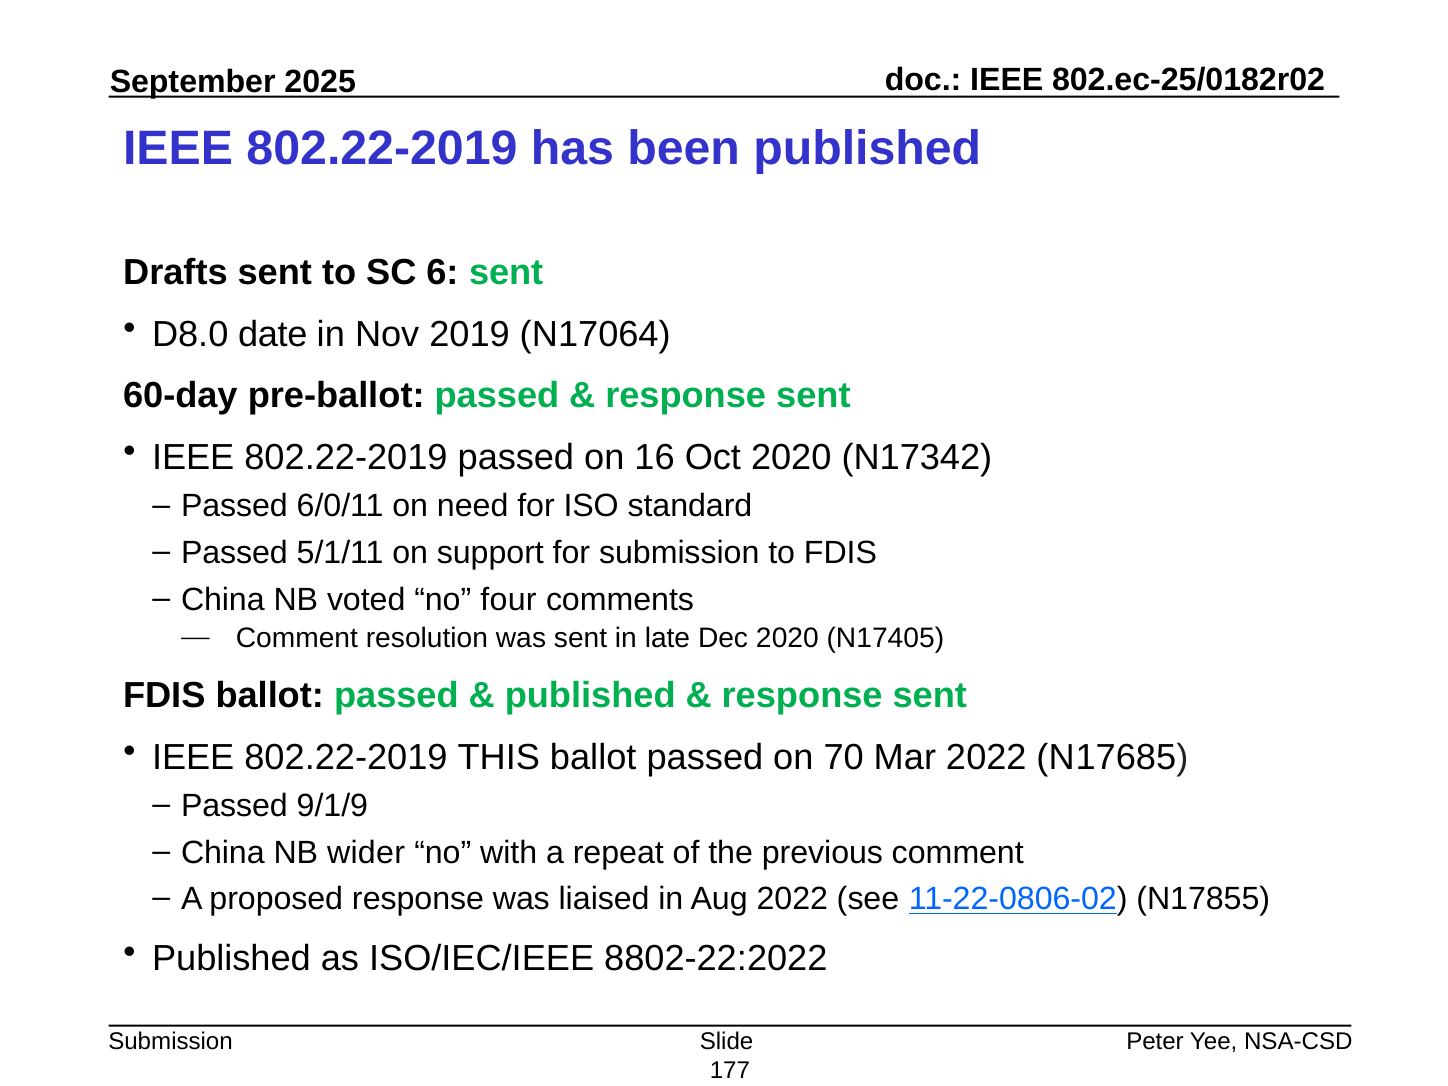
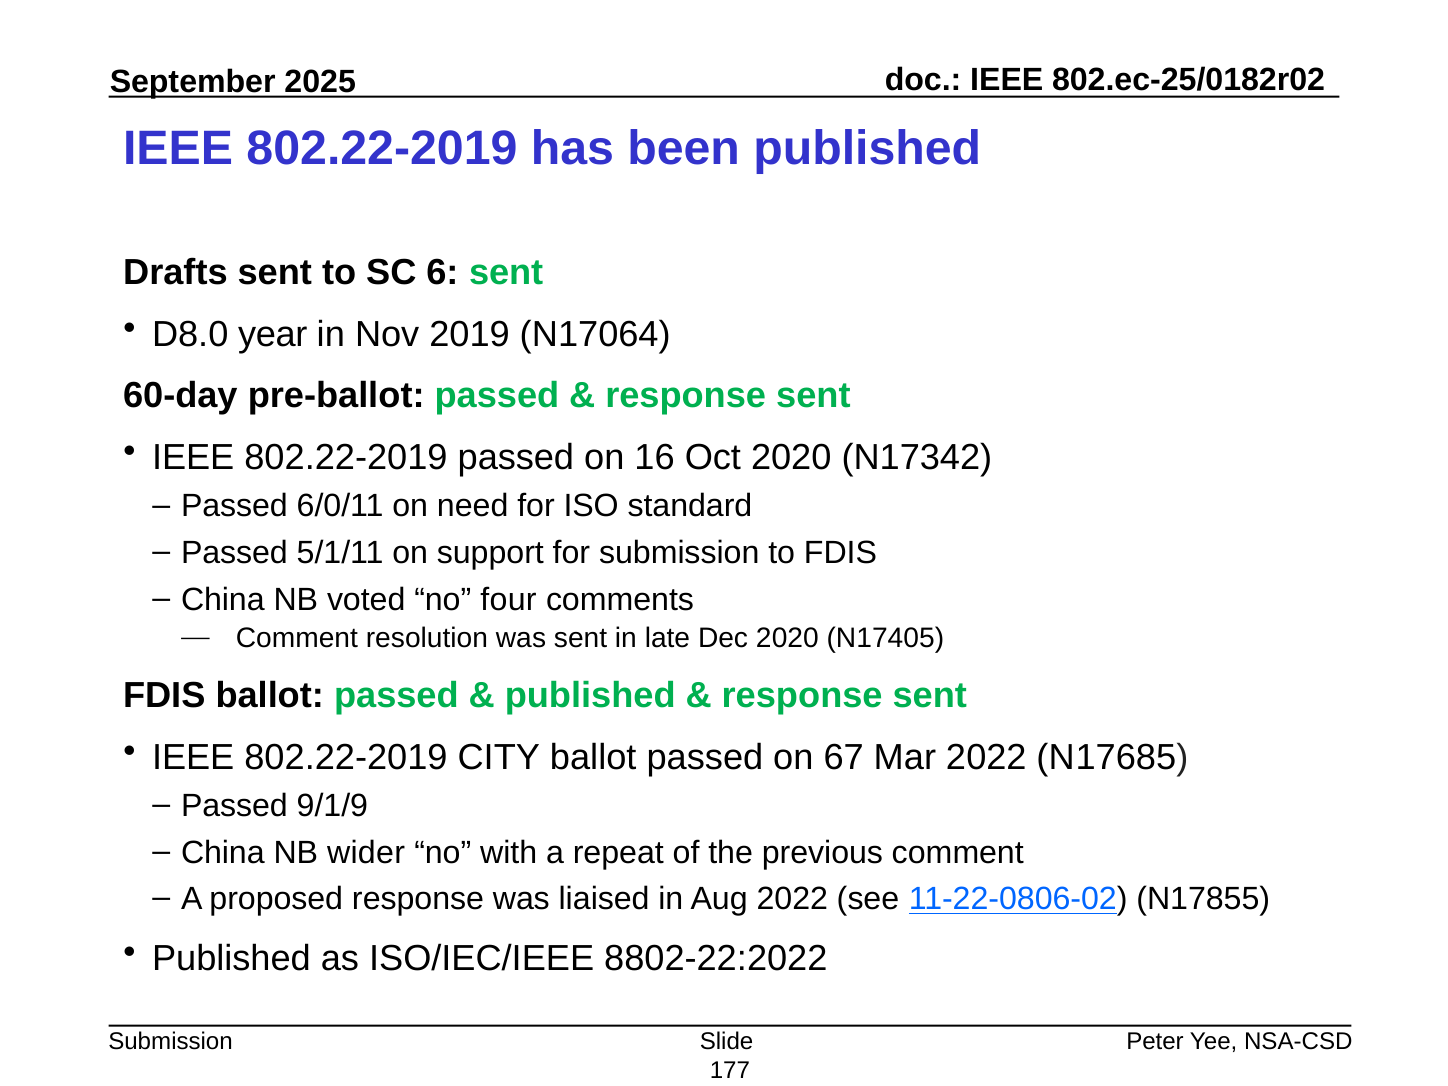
date: date -> year (273, 334)
THIS: THIS -> CITY (499, 757)
70: 70 -> 67 (844, 757)
